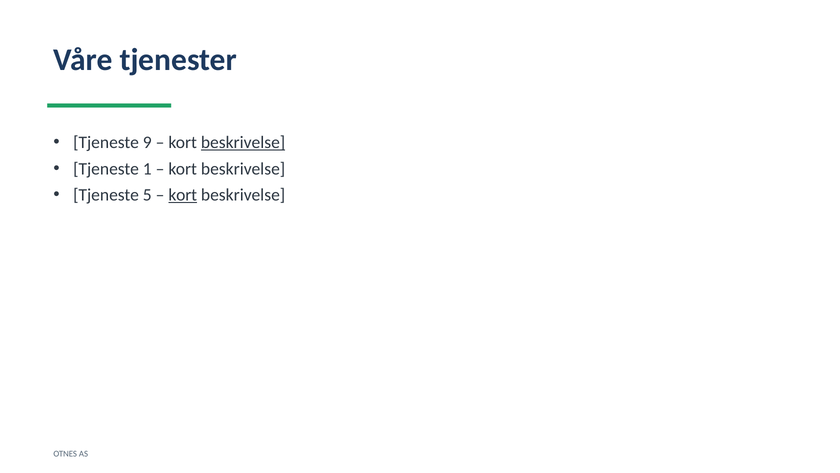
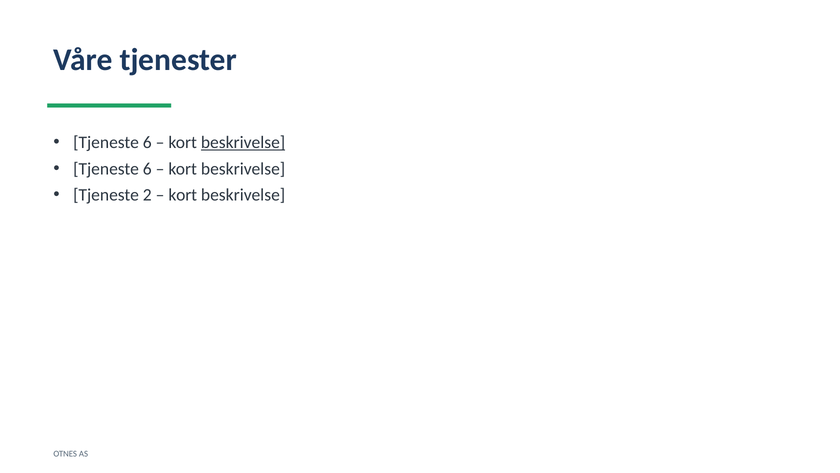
9: 9 -> 6 (147, 142)
1: 1 -> 6 (147, 169)
5: 5 -> 2 (147, 195)
kort underline: present -> none (183, 195)
